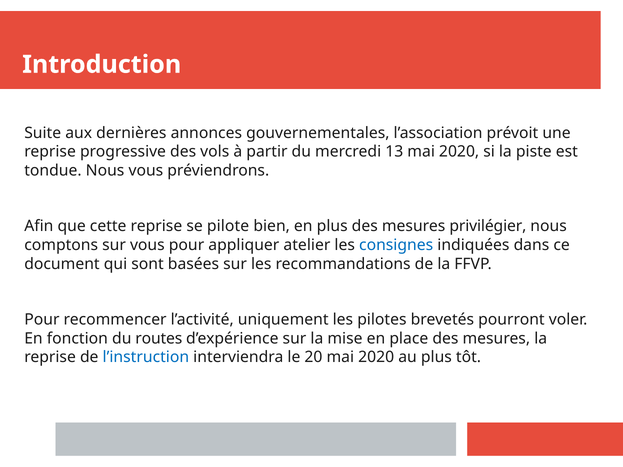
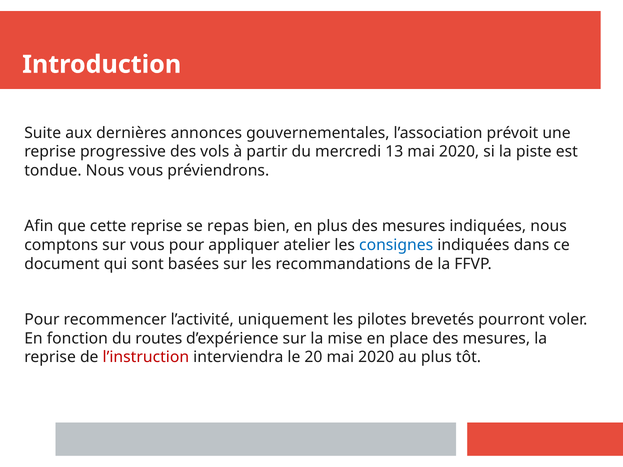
pilote: pilote -> repas (228, 226)
mesures privilégier: privilégier -> indiquées (488, 226)
l’instruction colour: blue -> red (146, 357)
